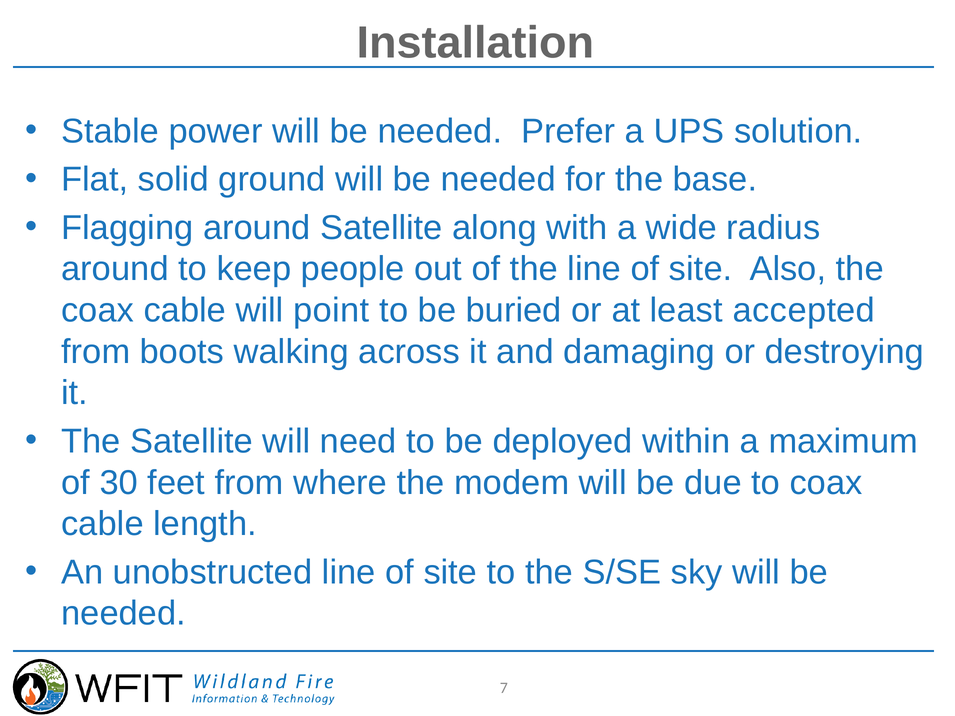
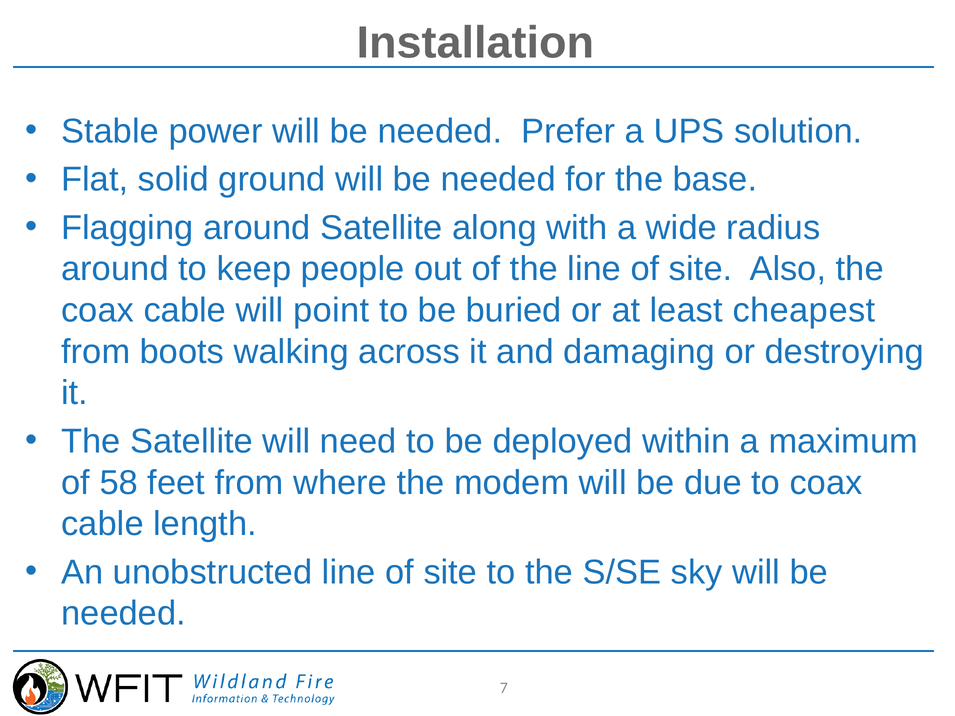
accepted: accepted -> cheapest (804, 311)
30: 30 -> 58 (119, 483)
